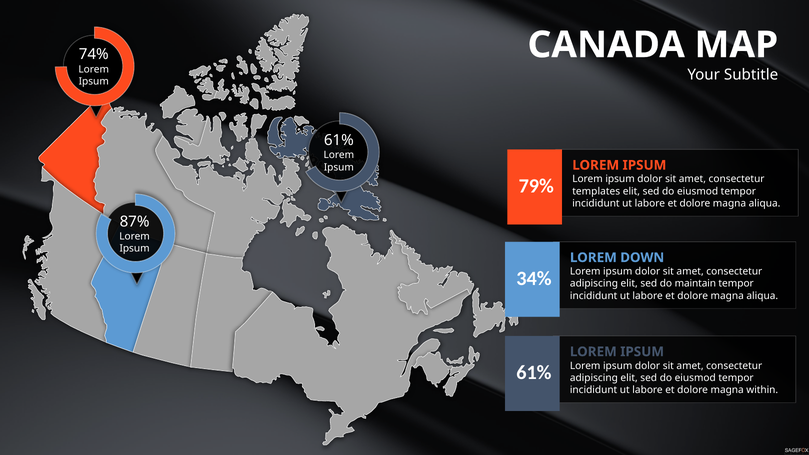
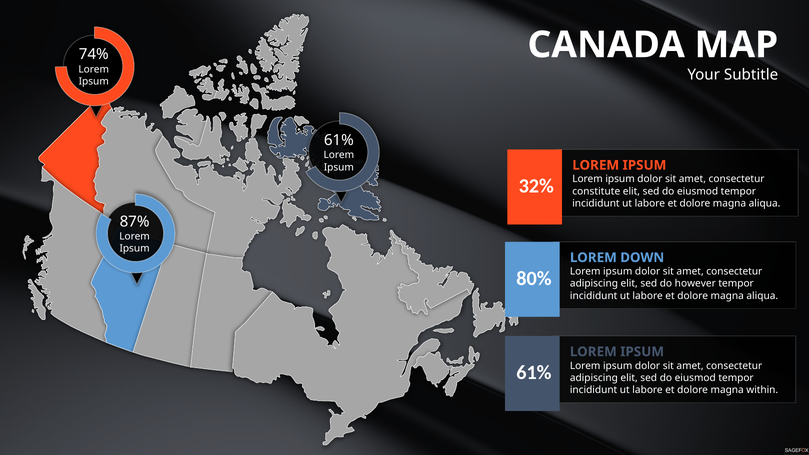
79%: 79% -> 32% (536, 186)
templates: templates -> constitute (596, 191)
34%: 34% -> 80% (534, 279)
maintain: maintain -> however (695, 284)
